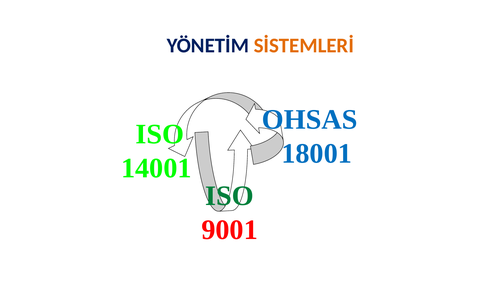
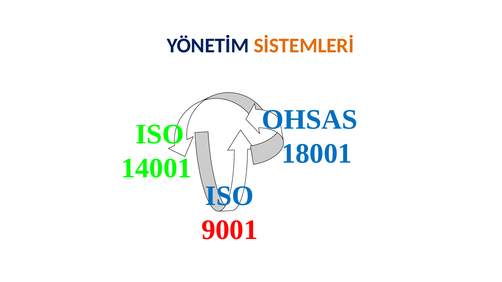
ISO colour: green -> blue (230, 196)
